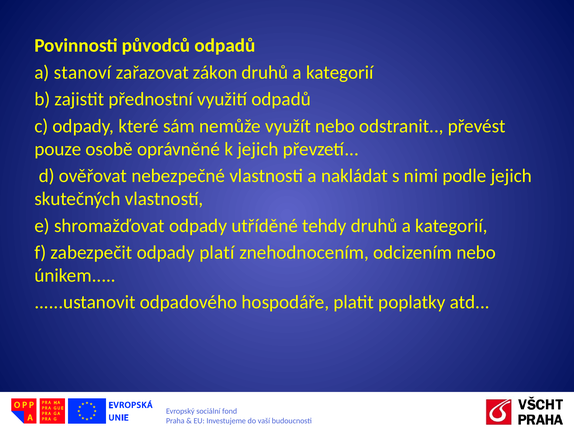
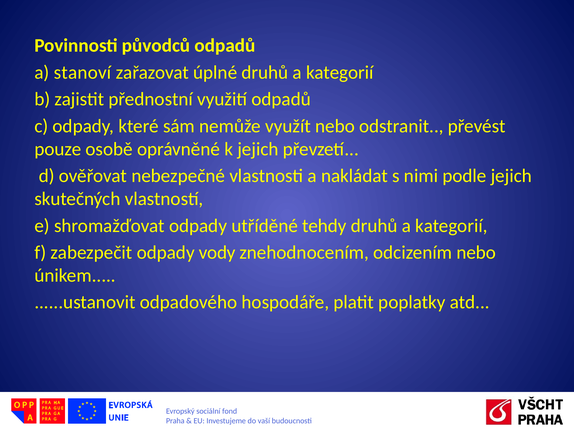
zákon: zákon -> úplné (215, 72)
platí: platí -> vody (217, 252)
